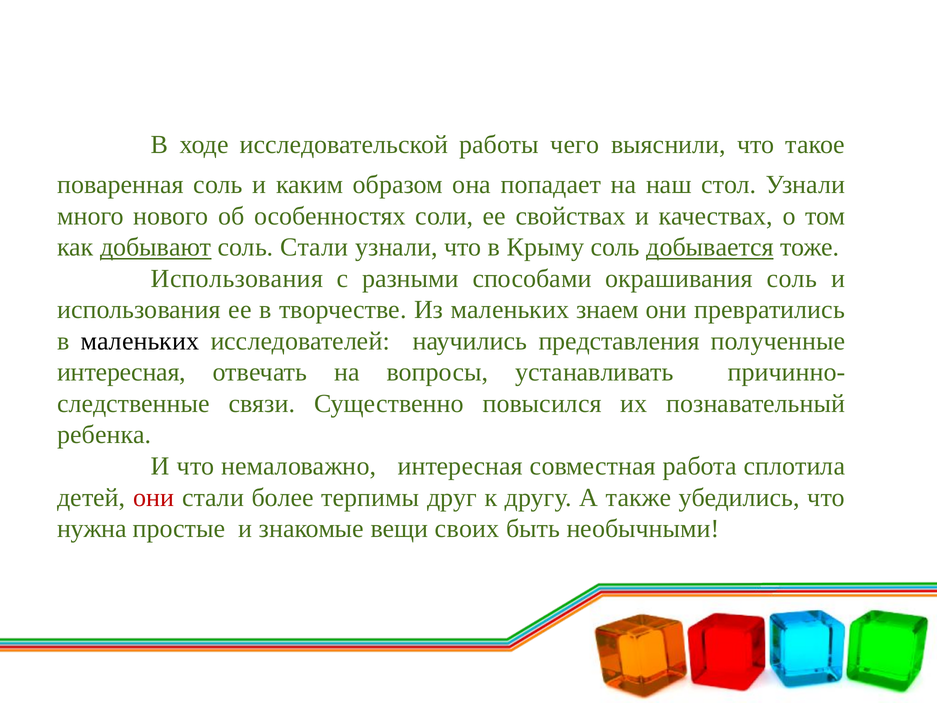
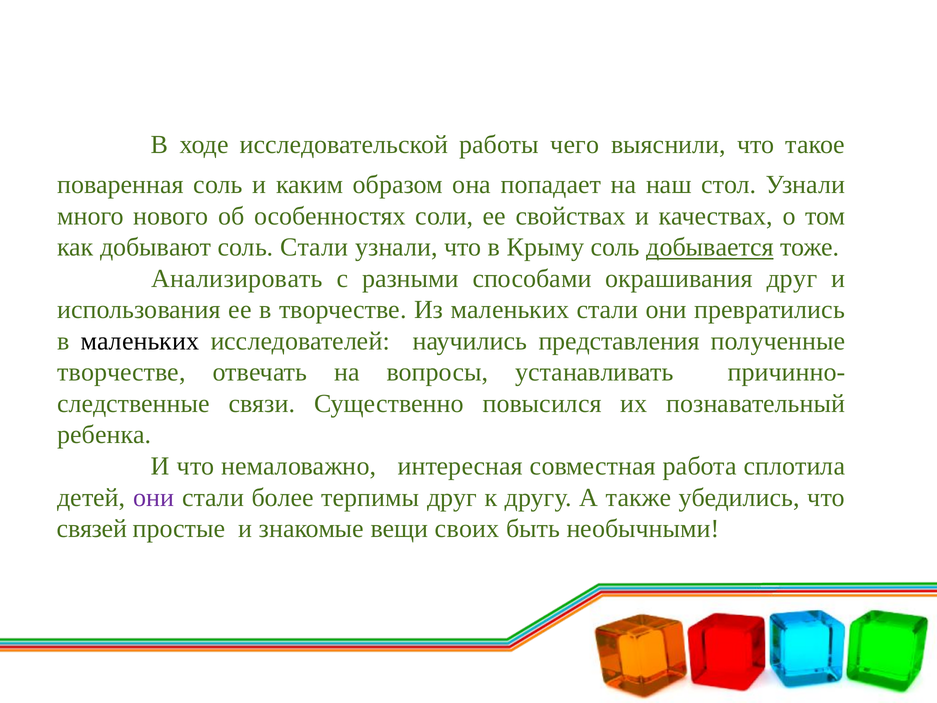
добывают underline: present -> none (156, 247)
Использования: Использования -> Анализировать (237, 279)
окрашивания соль: соль -> друг (792, 279)
маленьких знаем: знаем -> стали (607, 310)
интересная: интересная -> творчестве (121, 372)
они colour: red -> purple (154, 497)
нужна: нужна -> связей (92, 528)
